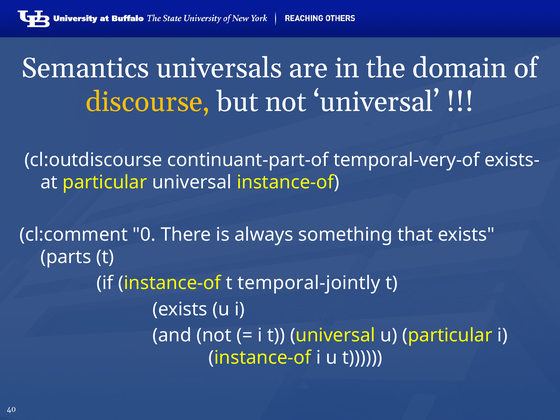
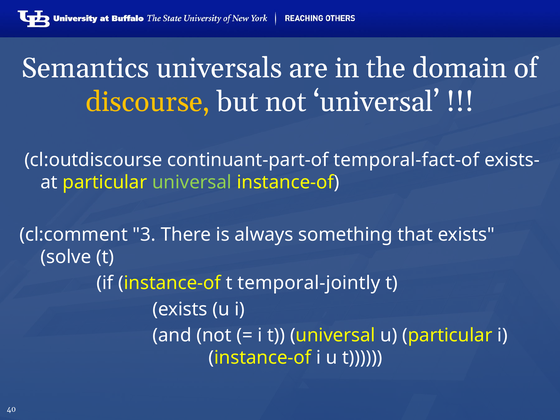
temporal-very-of: temporal-very-of -> temporal-fact-of (406, 160)
universal colour: white -> light green (192, 182)
0: 0 -> 3 (144, 235)
parts: parts -> solve (66, 257)
